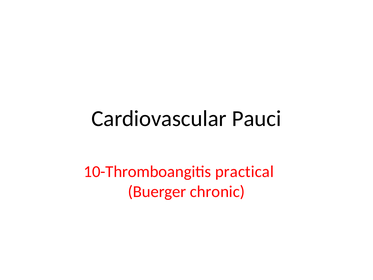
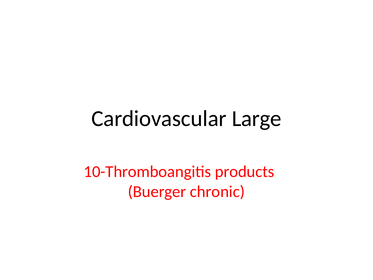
Pauci: Pauci -> Large (257, 118)
practical: practical -> products (245, 171)
